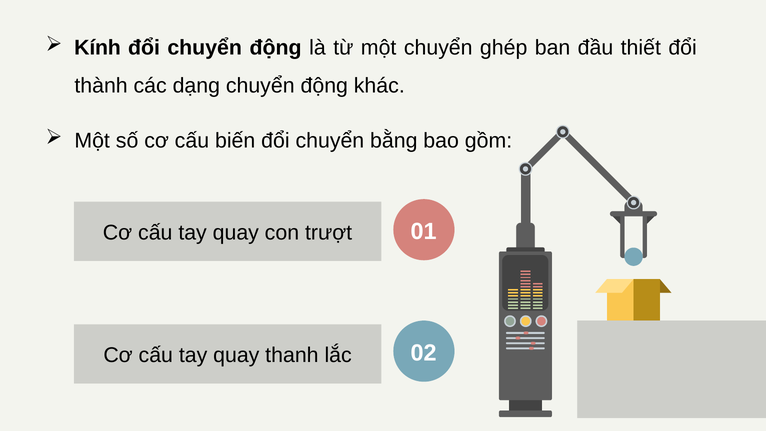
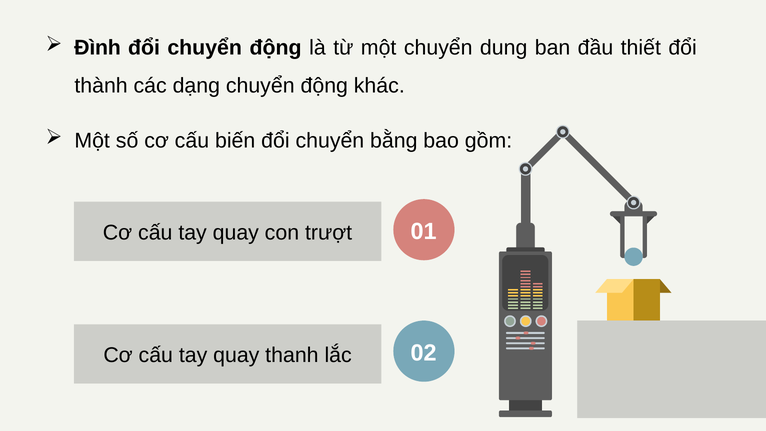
Kính: Kính -> Đình (98, 48)
ghép: ghép -> dung (504, 48)
